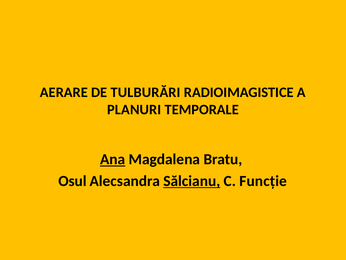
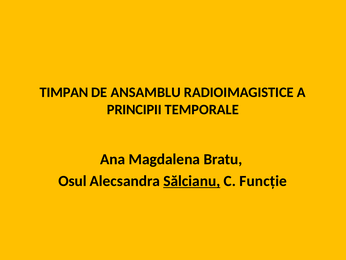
AERARE: AERARE -> TIMPAN (64, 92)
TULBURĂRI: TULBURĂRI -> ANSAMBLU (146, 92)
PLANURI: PLANURI -> PRINCIPII (134, 109)
Ana underline: present -> none (113, 159)
